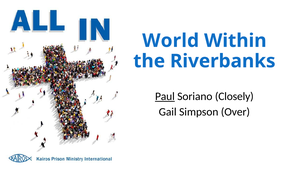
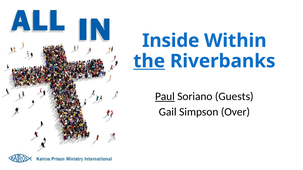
World: World -> Inside (171, 41)
the underline: none -> present (149, 61)
Closely: Closely -> Guests (234, 97)
